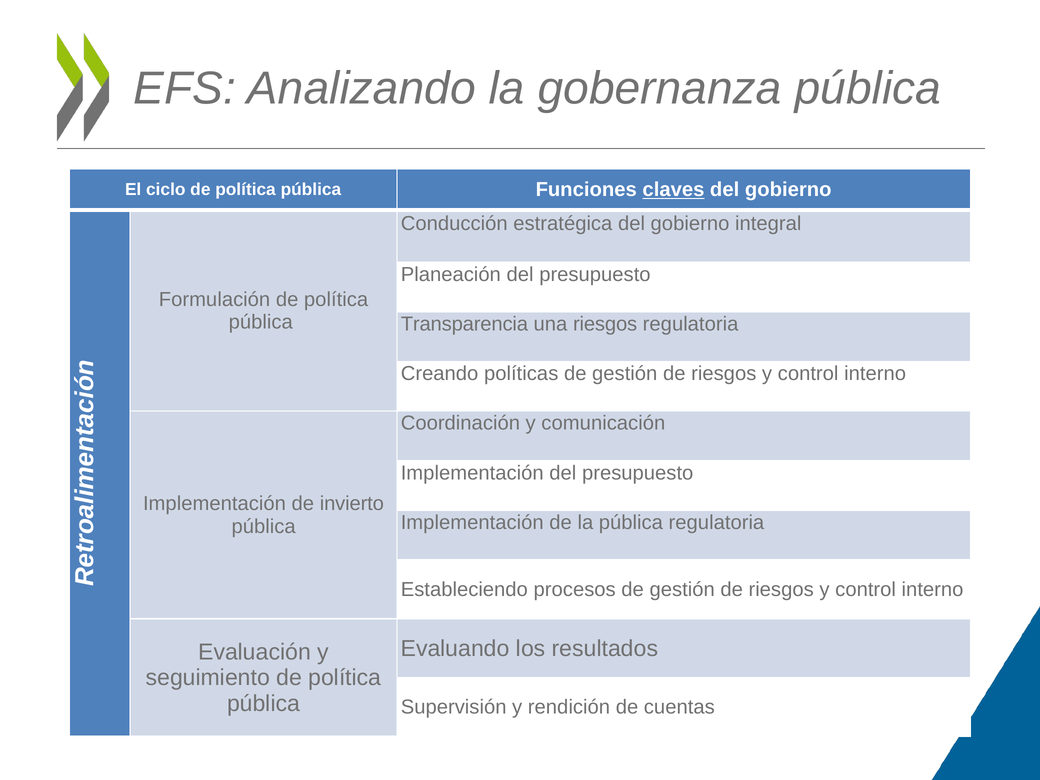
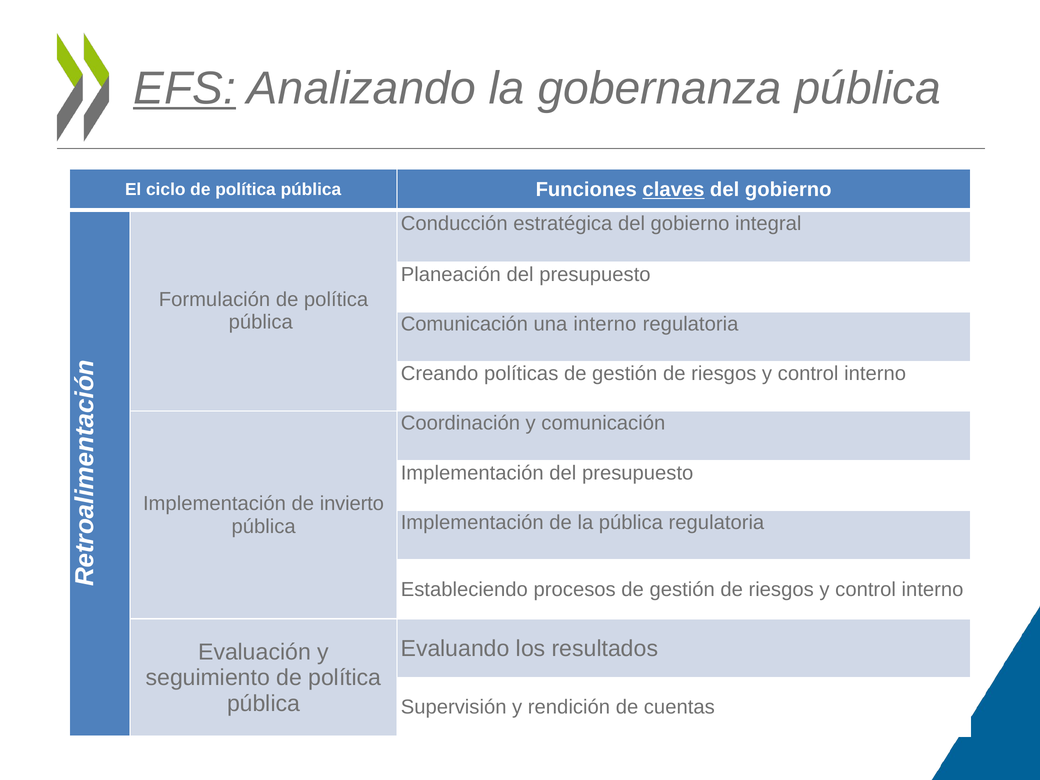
EFS underline: none -> present (185, 88)
Transparencia: Transparencia -> Comunicación (464, 324)
una riesgos: riesgos -> interno (605, 324)
